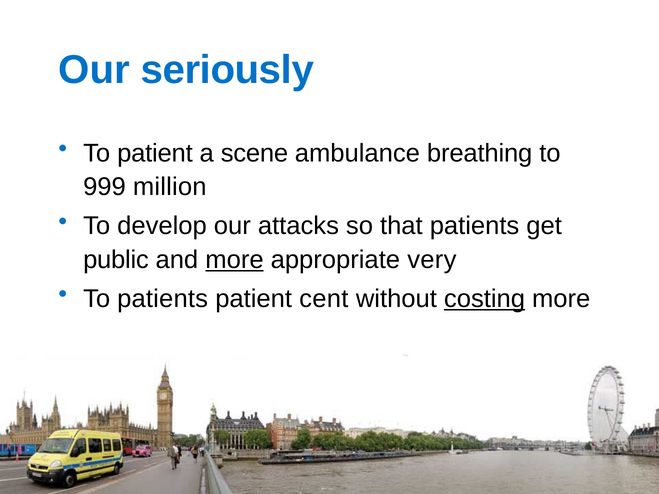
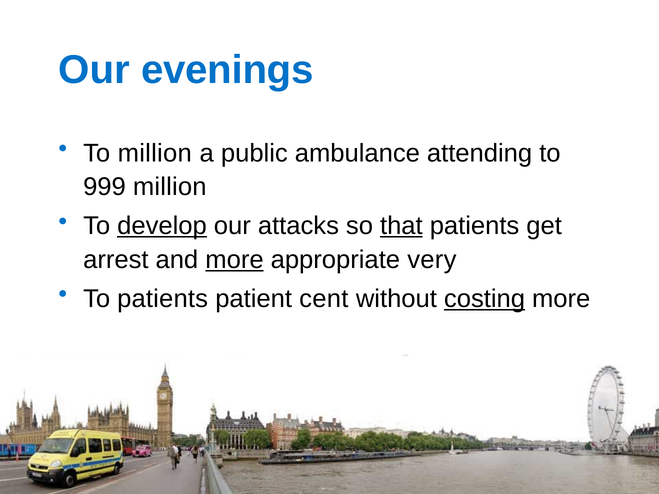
seriously: seriously -> evenings (227, 70)
To patient: patient -> million (155, 153)
scene: scene -> public (254, 153)
breathing: breathing -> attending (480, 153)
develop underline: none -> present (162, 226)
that underline: none -> present (401, 226)
public: public -> arrest (116, 260)
